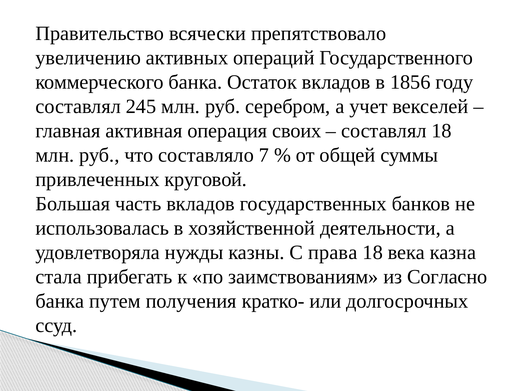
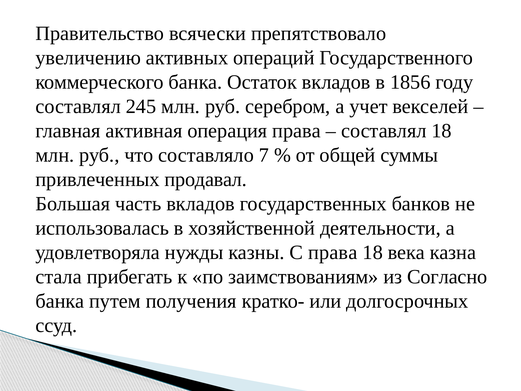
операция своих: своих -> права (297, 131)
круговой: круговой -> продавал (206, 179)
